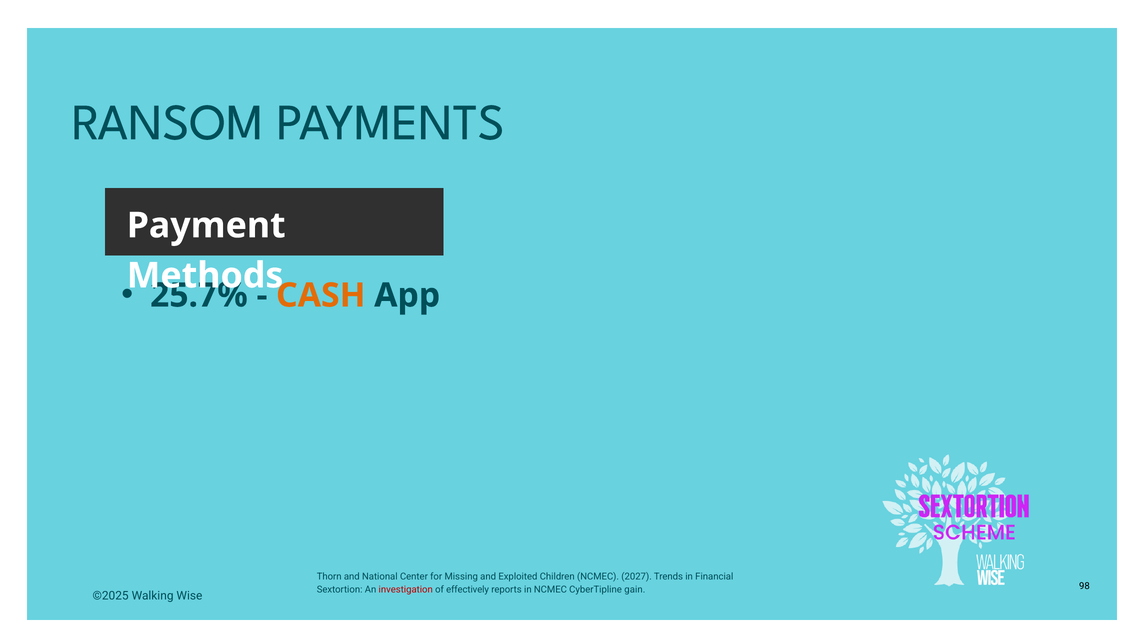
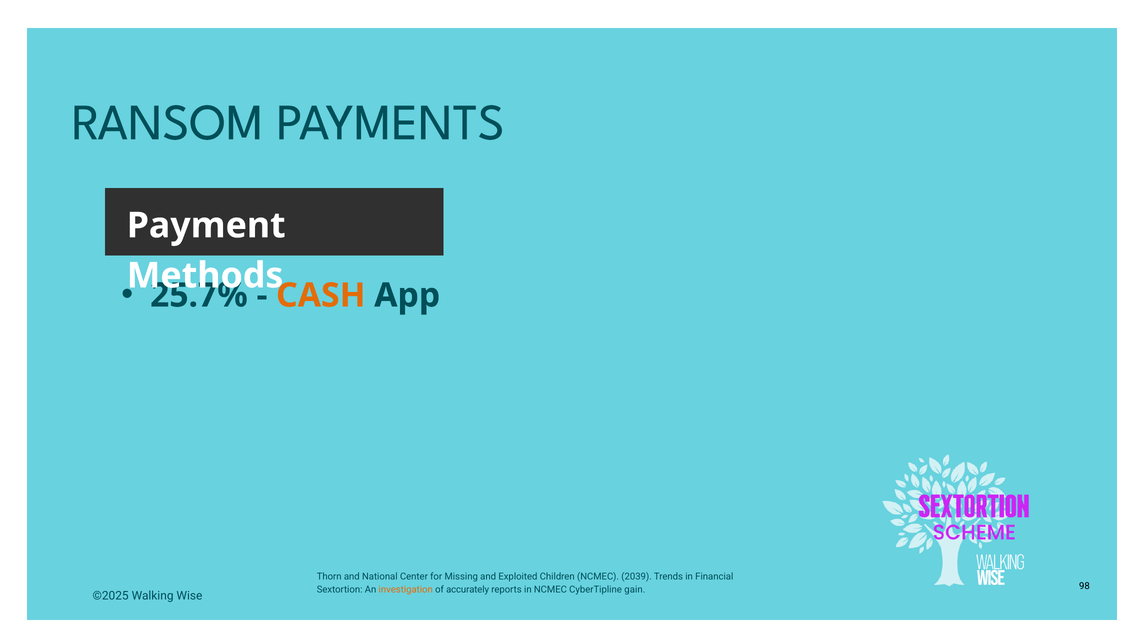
2027: 2027 -> 2039 (637, 576)
investigation colour: red -> orange (406, 589)
effectively: effectively -> accurately (468, 589)
